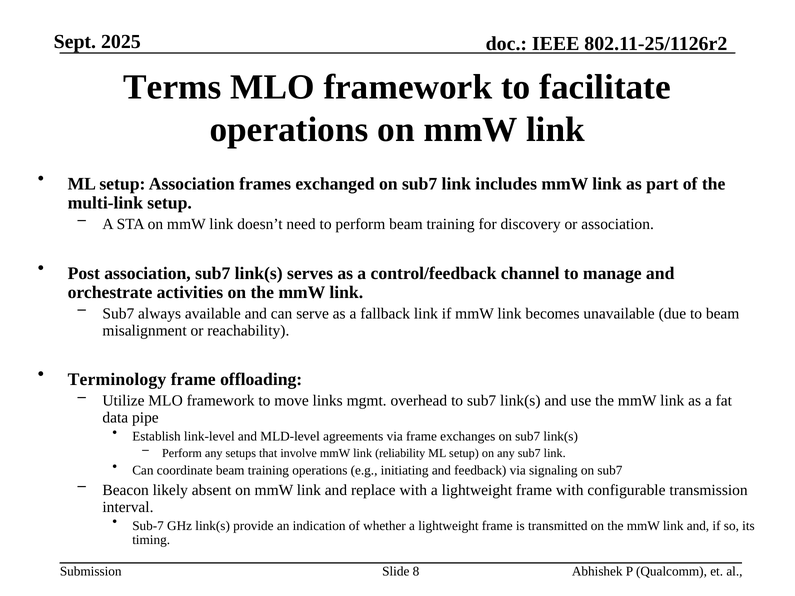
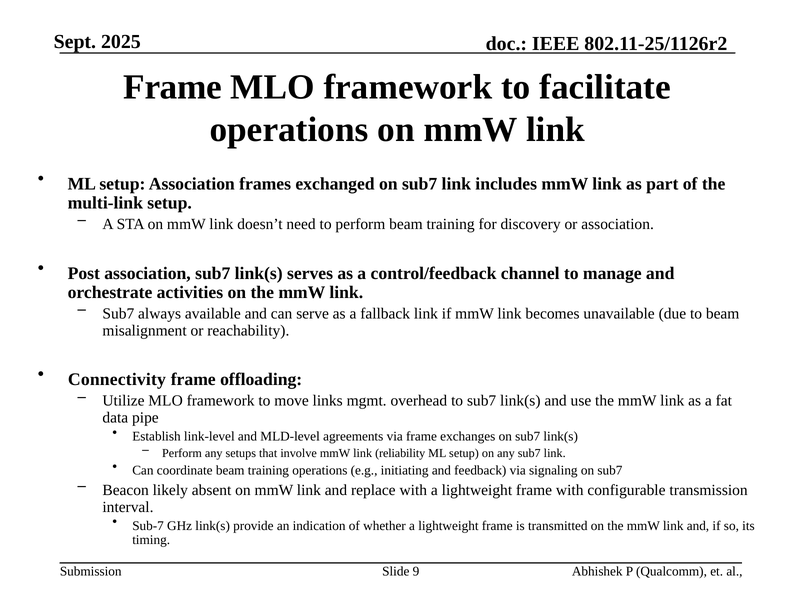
Terms: Terms -> Frame (173, 87)
Terminology: Terminology -> Connectivity (117, 379)
8: 8 -> 9 (416, 572)
